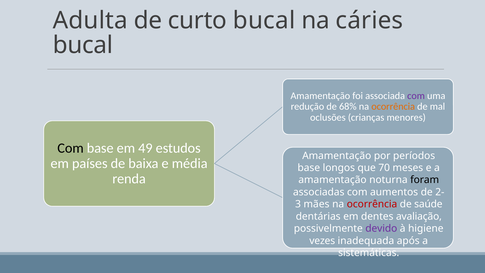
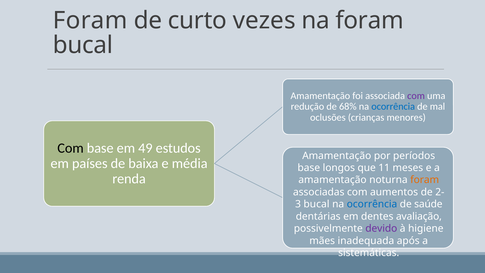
Adulta: Adulta -> Foram (90, 20)
curto bucal: bucal -> vezes (264, 20)
na cáries: cáries -> foram (370, 20)
ocorrência colour: orange -> blue (393, 107)
70: 70 -> 11 (384, 168)
foram colour: black -> orange (425, 180)
mães: mães -> bucal (317, 204)
ocorrência colour: red -> blue (372, 204)
vezes: vezes -> mães (322, 241)
